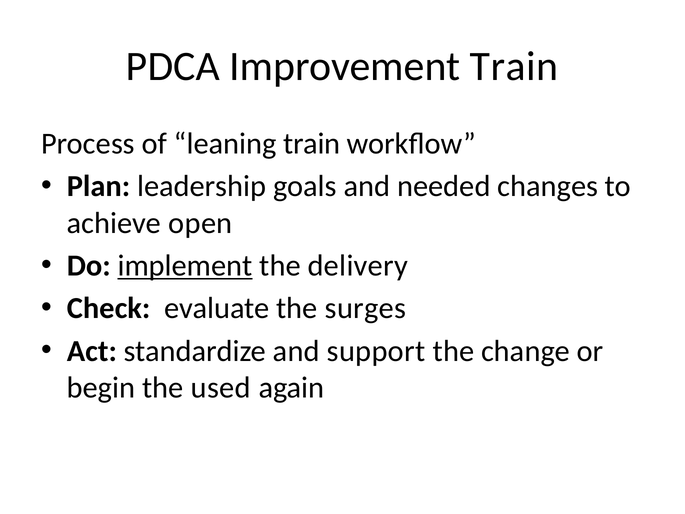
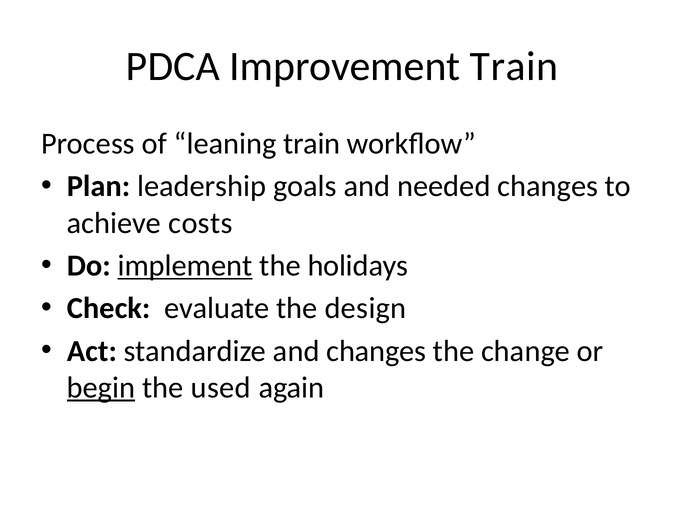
open: open -> costs (200, 223)
delivery: delivery -> holidays (358, 266)
surges: surges -> design (366, 308)
and support: support -> changes (376, 351)
begin underline: none -> present (101, 387)
